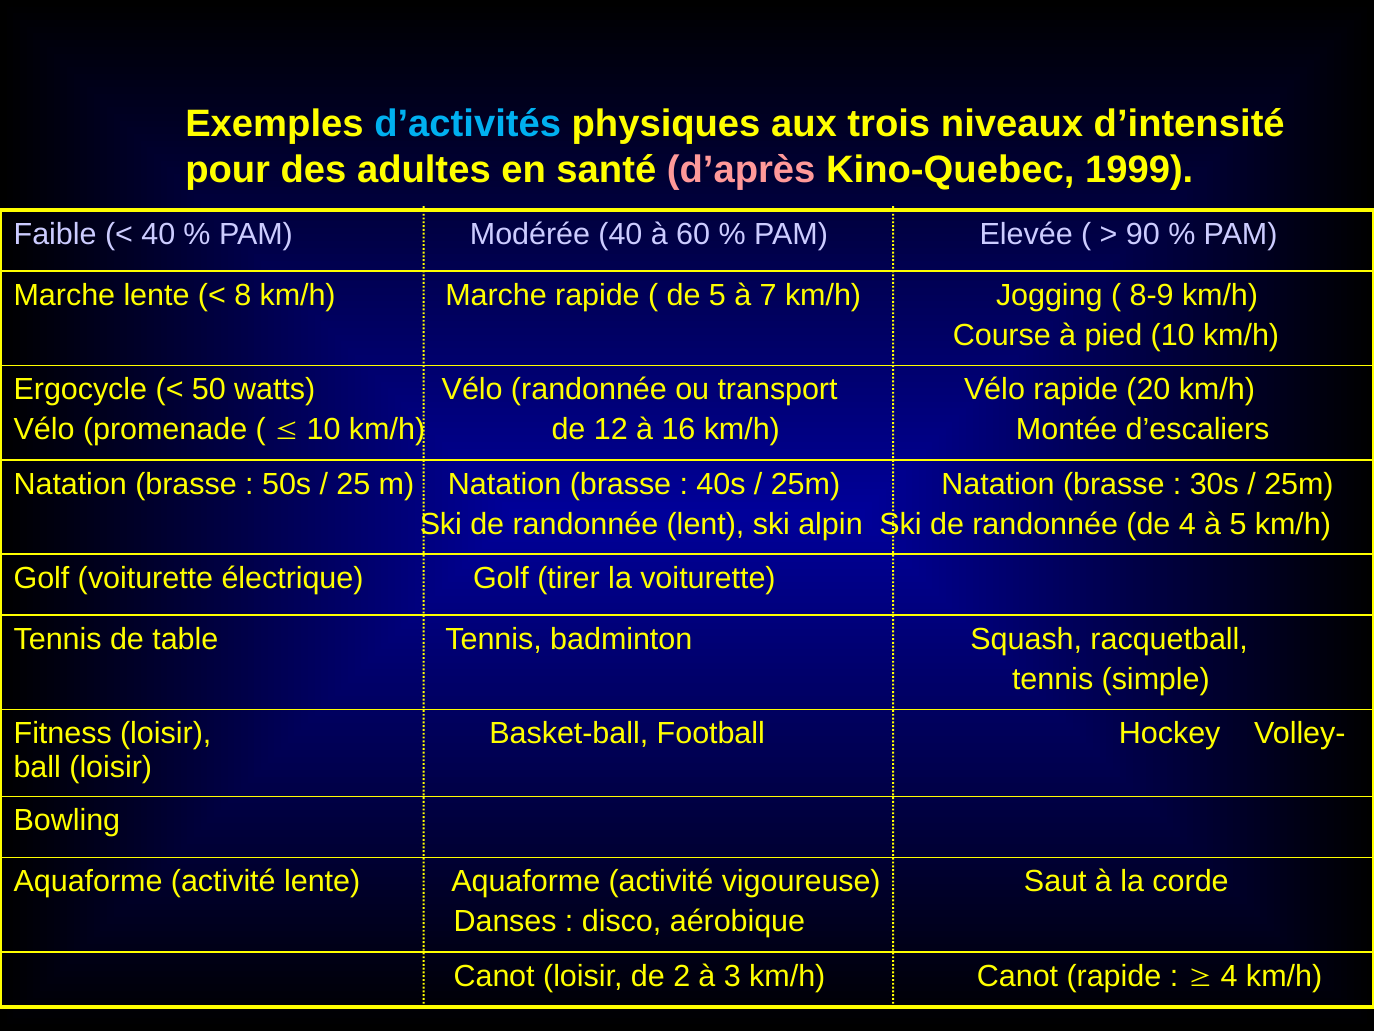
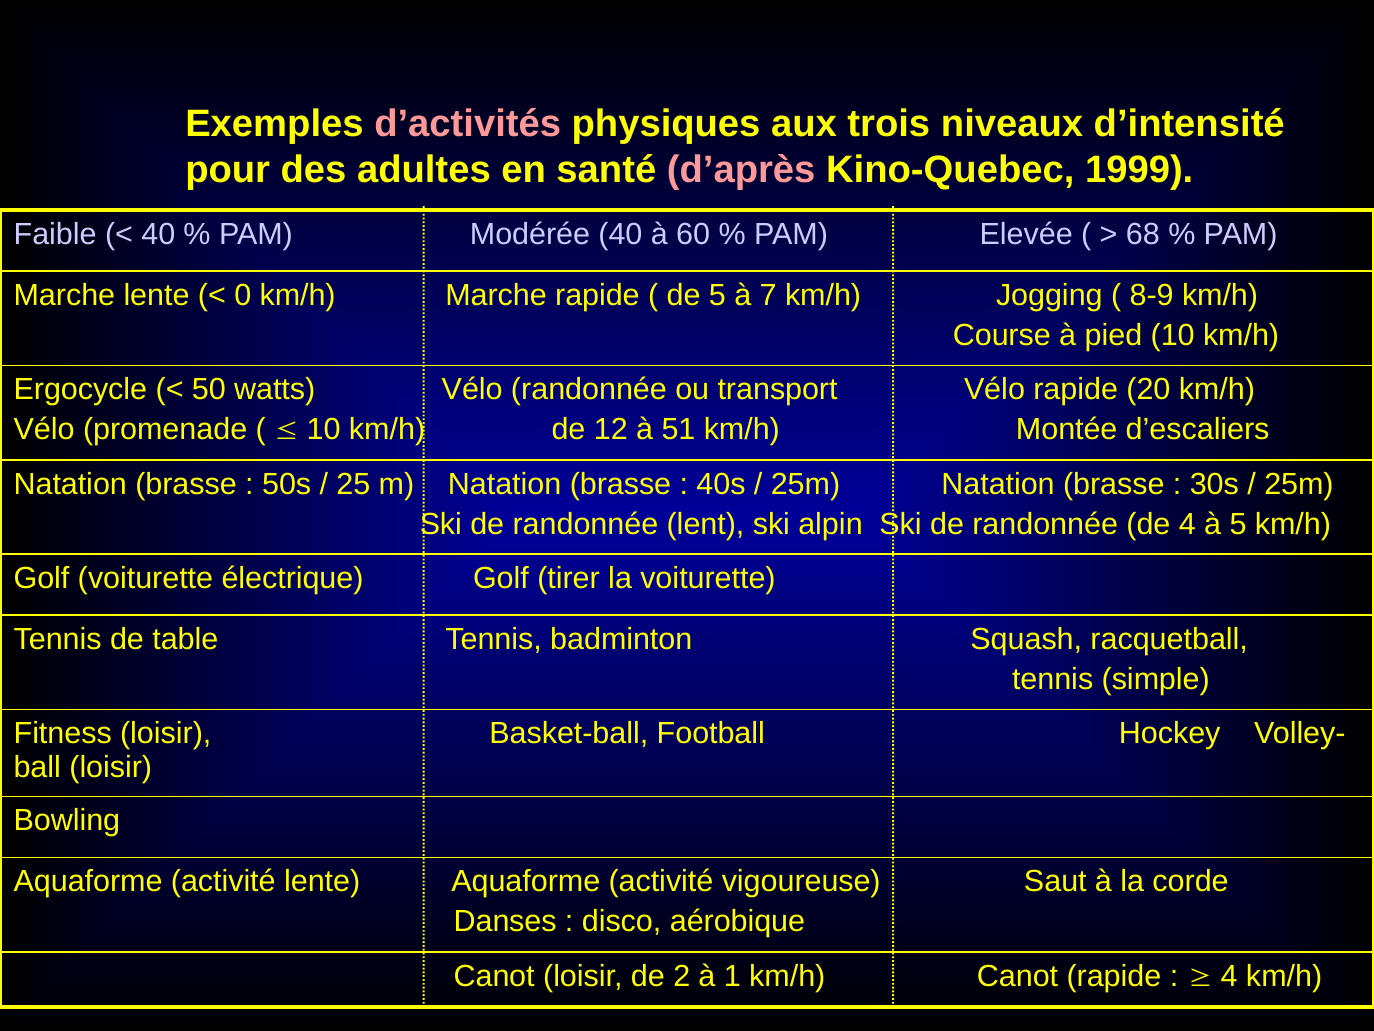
d’activités colour: light blue -> pink (468, 124)
90: 90 -> 68 (1143, 234)
8: 8 -> 0 (243, 295)
16: 16 -> 51 (678, 430)
3: 3 -> 1 (732, 976)
